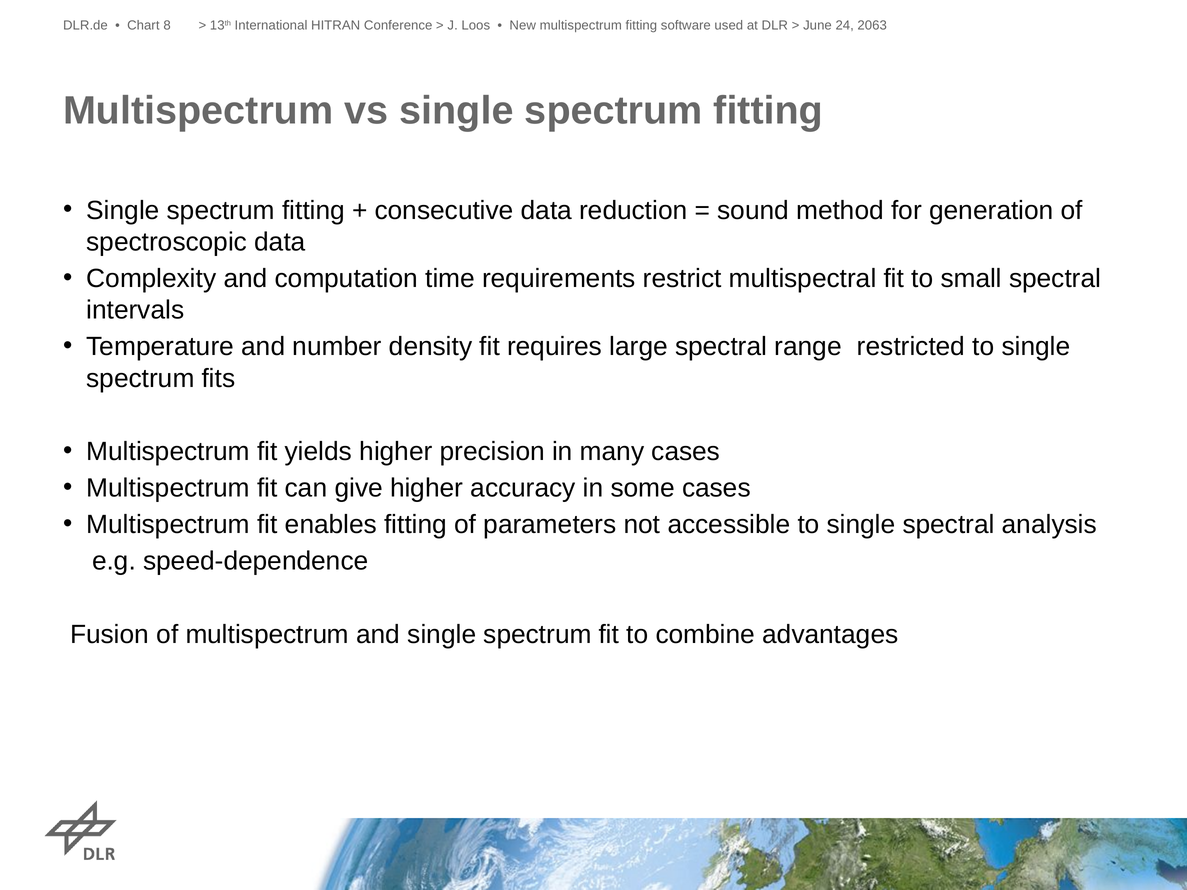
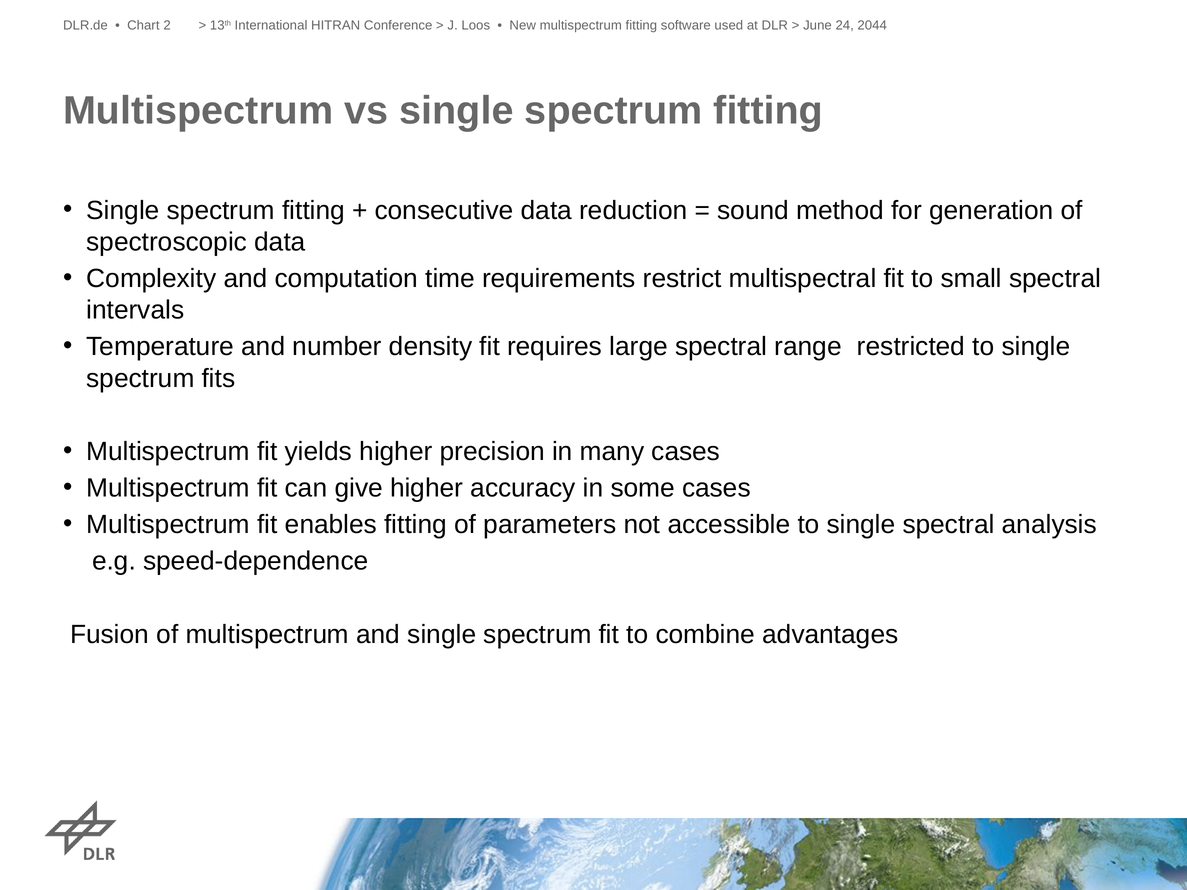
8: 8 -> 2 (167, 25)
2063: 2063 -> 2044 (872, 25)
